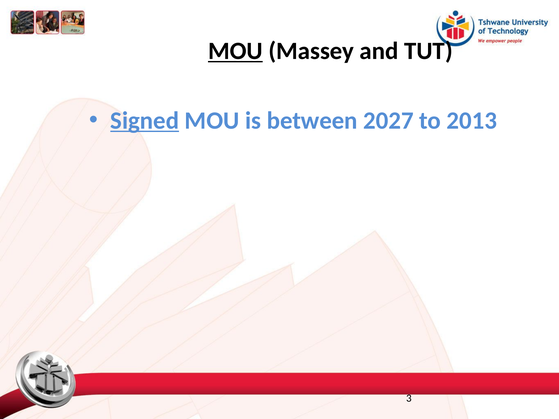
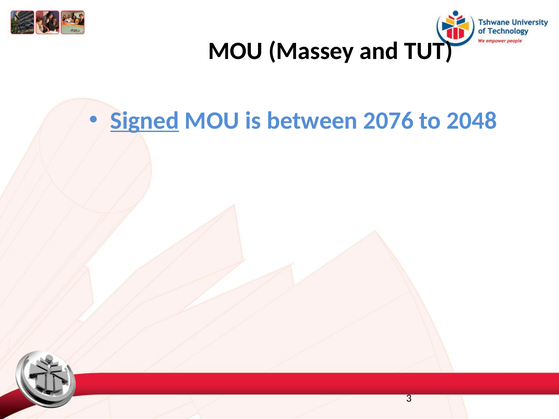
MOU underline: present -> none (235, 51)
2027: 2027 -> 2076 (388, 121)
2013: 2013 -> 2048 (472, 121)
